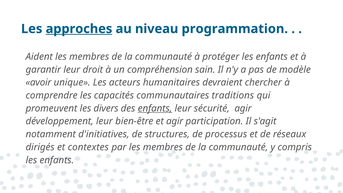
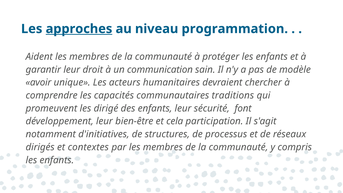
compréhension: compréhension -> communication (160, 70)
divers: divers -> dirigé (106, 108)
enfants underline: present -> none (155, 108)
sécurité agir: agir -> font (243, 108)
et agir: agir -> cela (175, 121)
